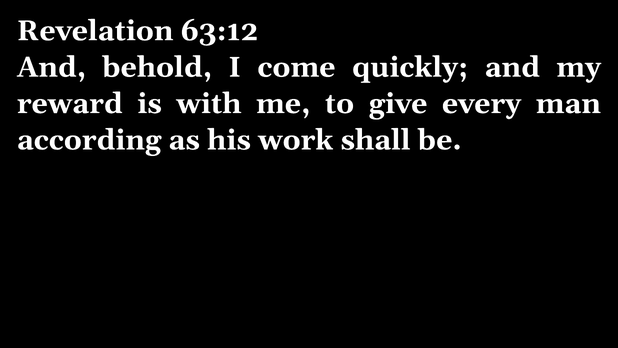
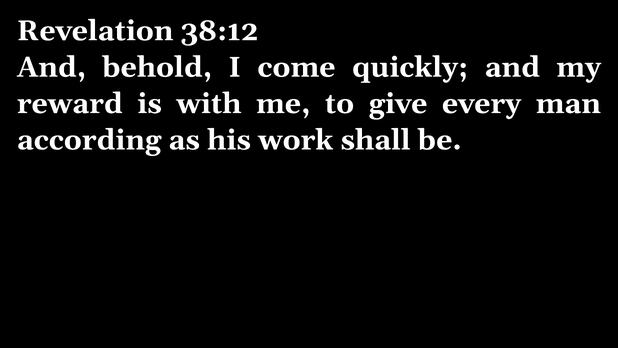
63:12: 63:12 -> 38:12 (219, 31)
